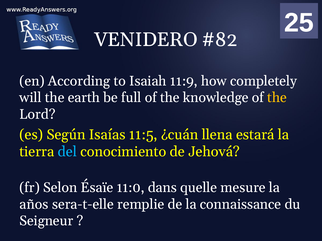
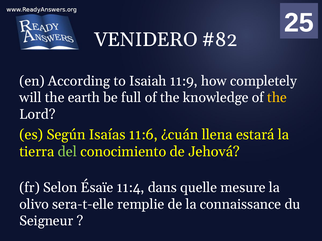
11:5: 11:5 -> 11:6 (143, 135)
del colour: light blue -> light green (67, 152)
11:0: 11:0 -> 11:4 (131, 188)
años: años -> olivo (34, 205)
